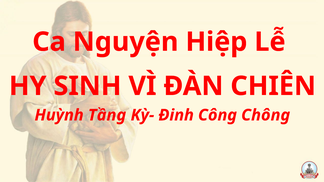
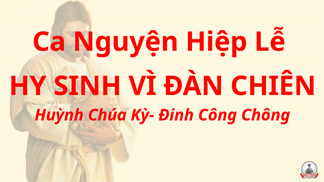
Tầng: Tầng -> Chúa (107, 115)
